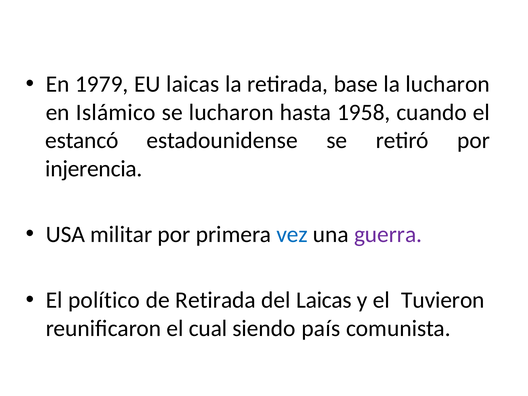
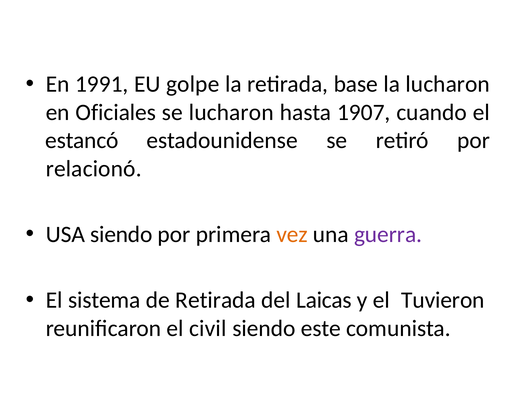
1979: 1979 -> 1991 (102, 84)
EU laicas: laicas -> golpe (193, 84)
Islámico: Islámico -> Oficiales (116, 112)
1958: 1958 -> 1907 (364, 112)
injerencia: injerencia -> relacionó (94, 169)
USA militar: militar -> siendo (121, 234)
vez colour: blue -> orange (292, 234)
político: político -> sistema (104, 300)
cual: cual -> civil (208, 328)
país: país -> este (321, 328)
